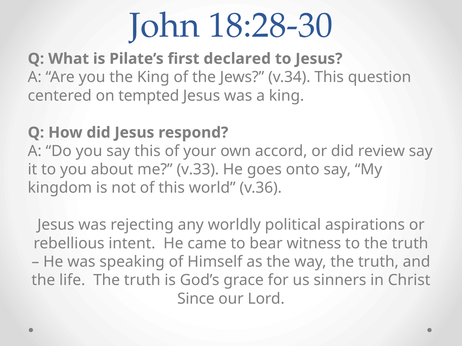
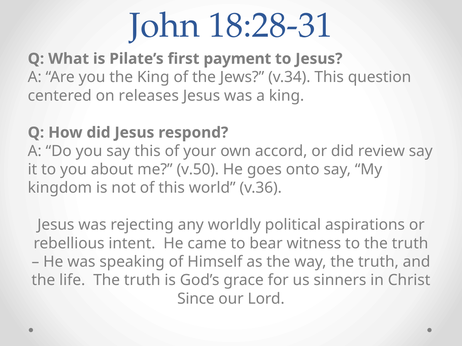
18:28-30: 18:28-30 -> 18:28-31 (271, 26)
declared: declared -> payment (237, 59)
tempted: tempted -> releases (149, 96)
v.33: v.33 -> v.50 (198, 170)
